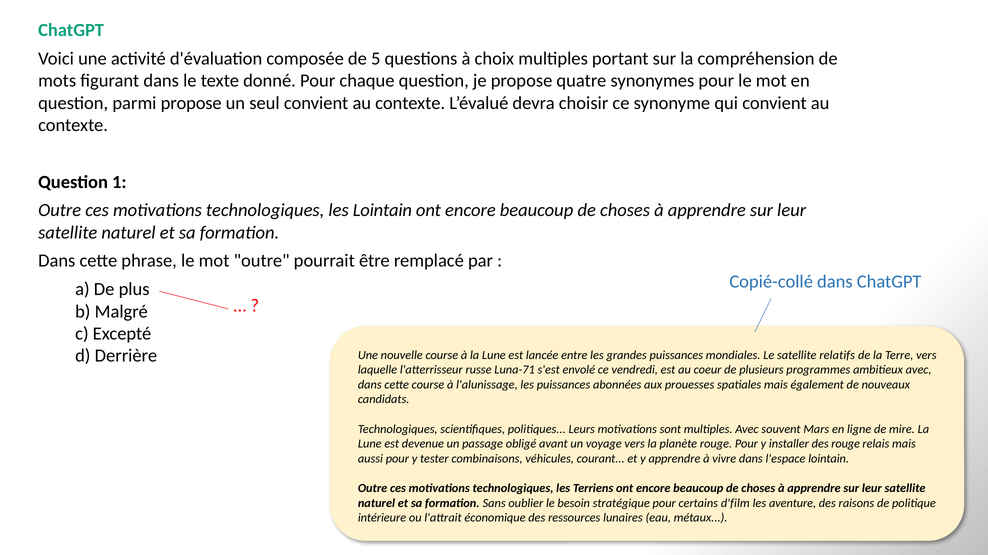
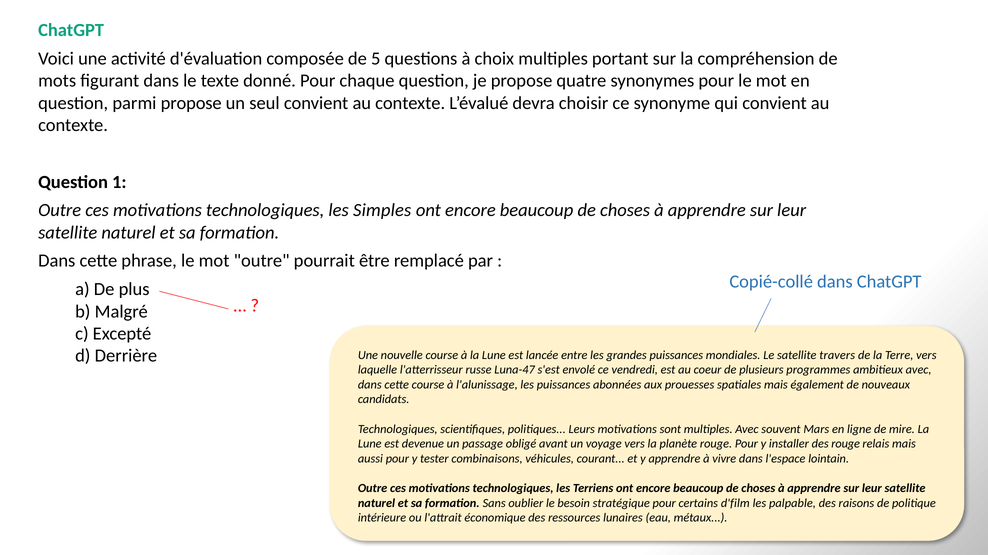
les Lointain: Lointain -> Simples (382, 211)
relatifs: relatifs -> travers (837, 355)
Luna-71: Luna-71 -> Luna-47 (515, 370)
aventure: aventure -> palpable (792, 504)
